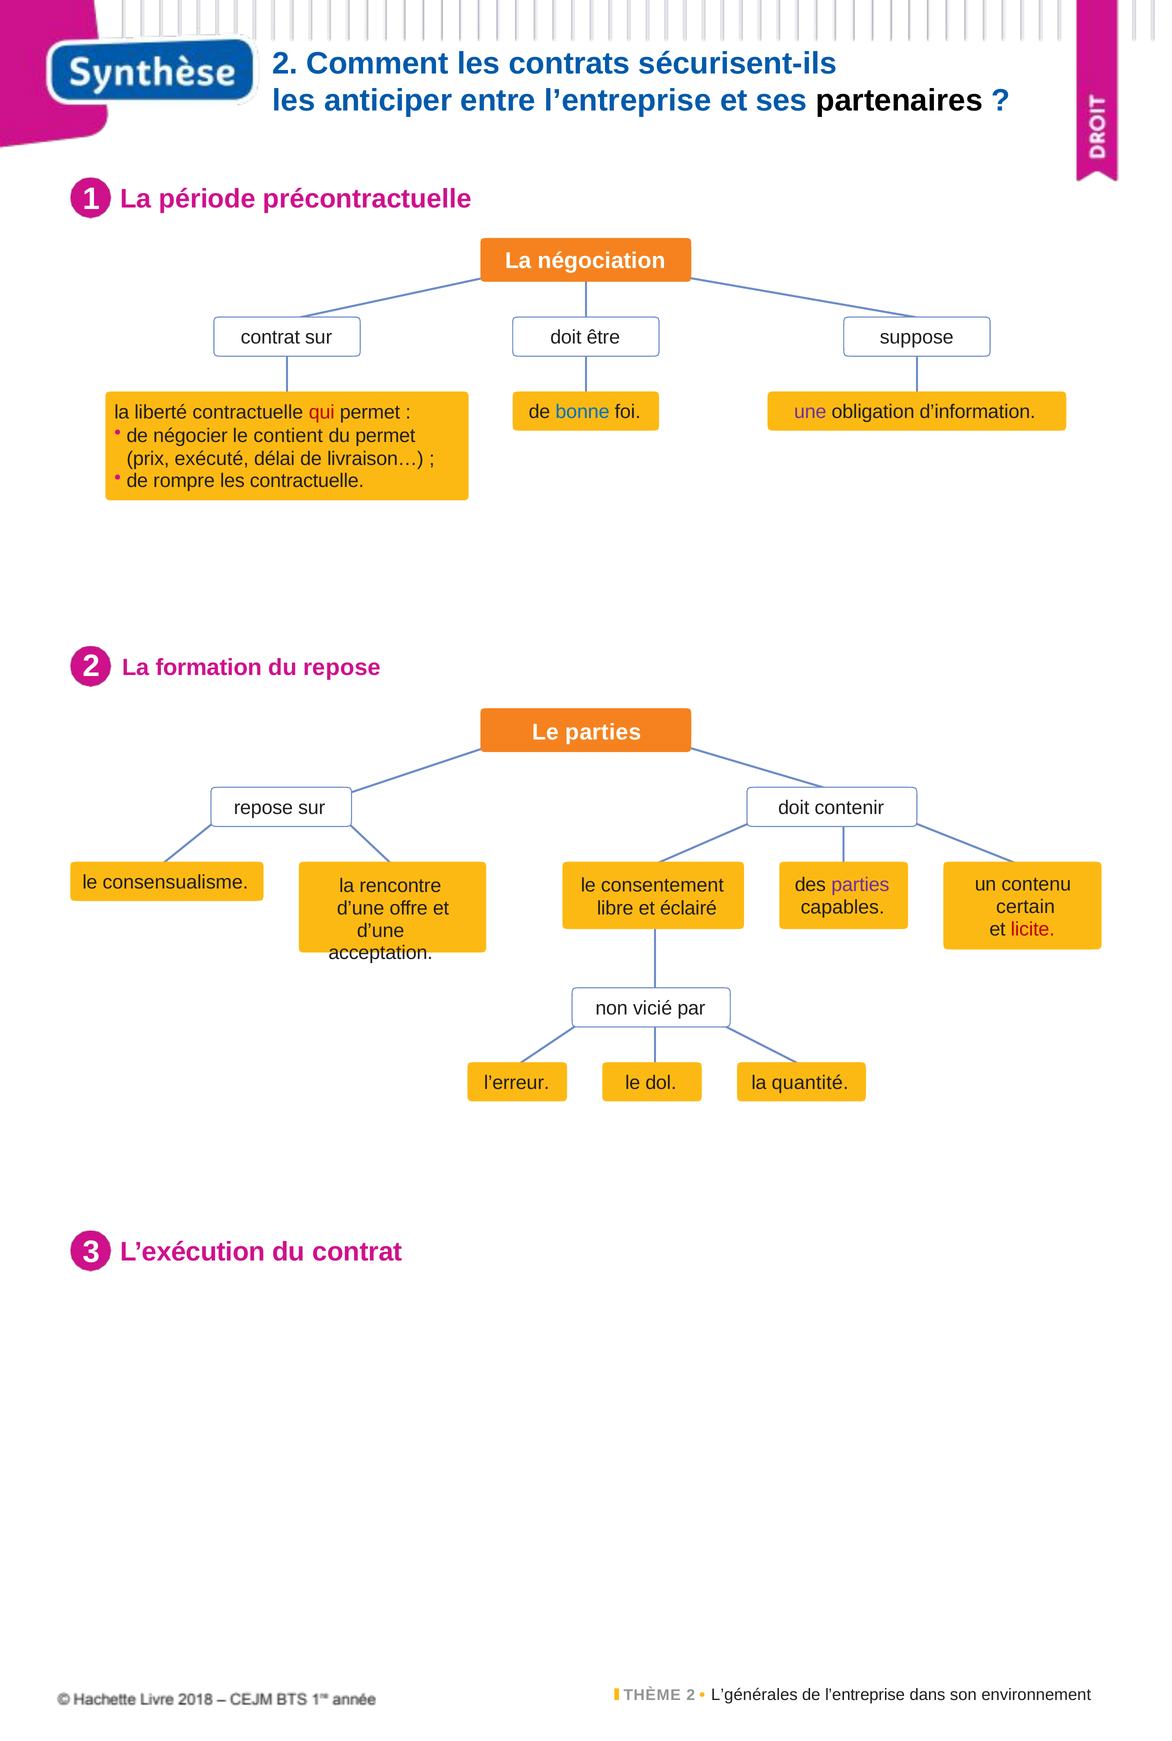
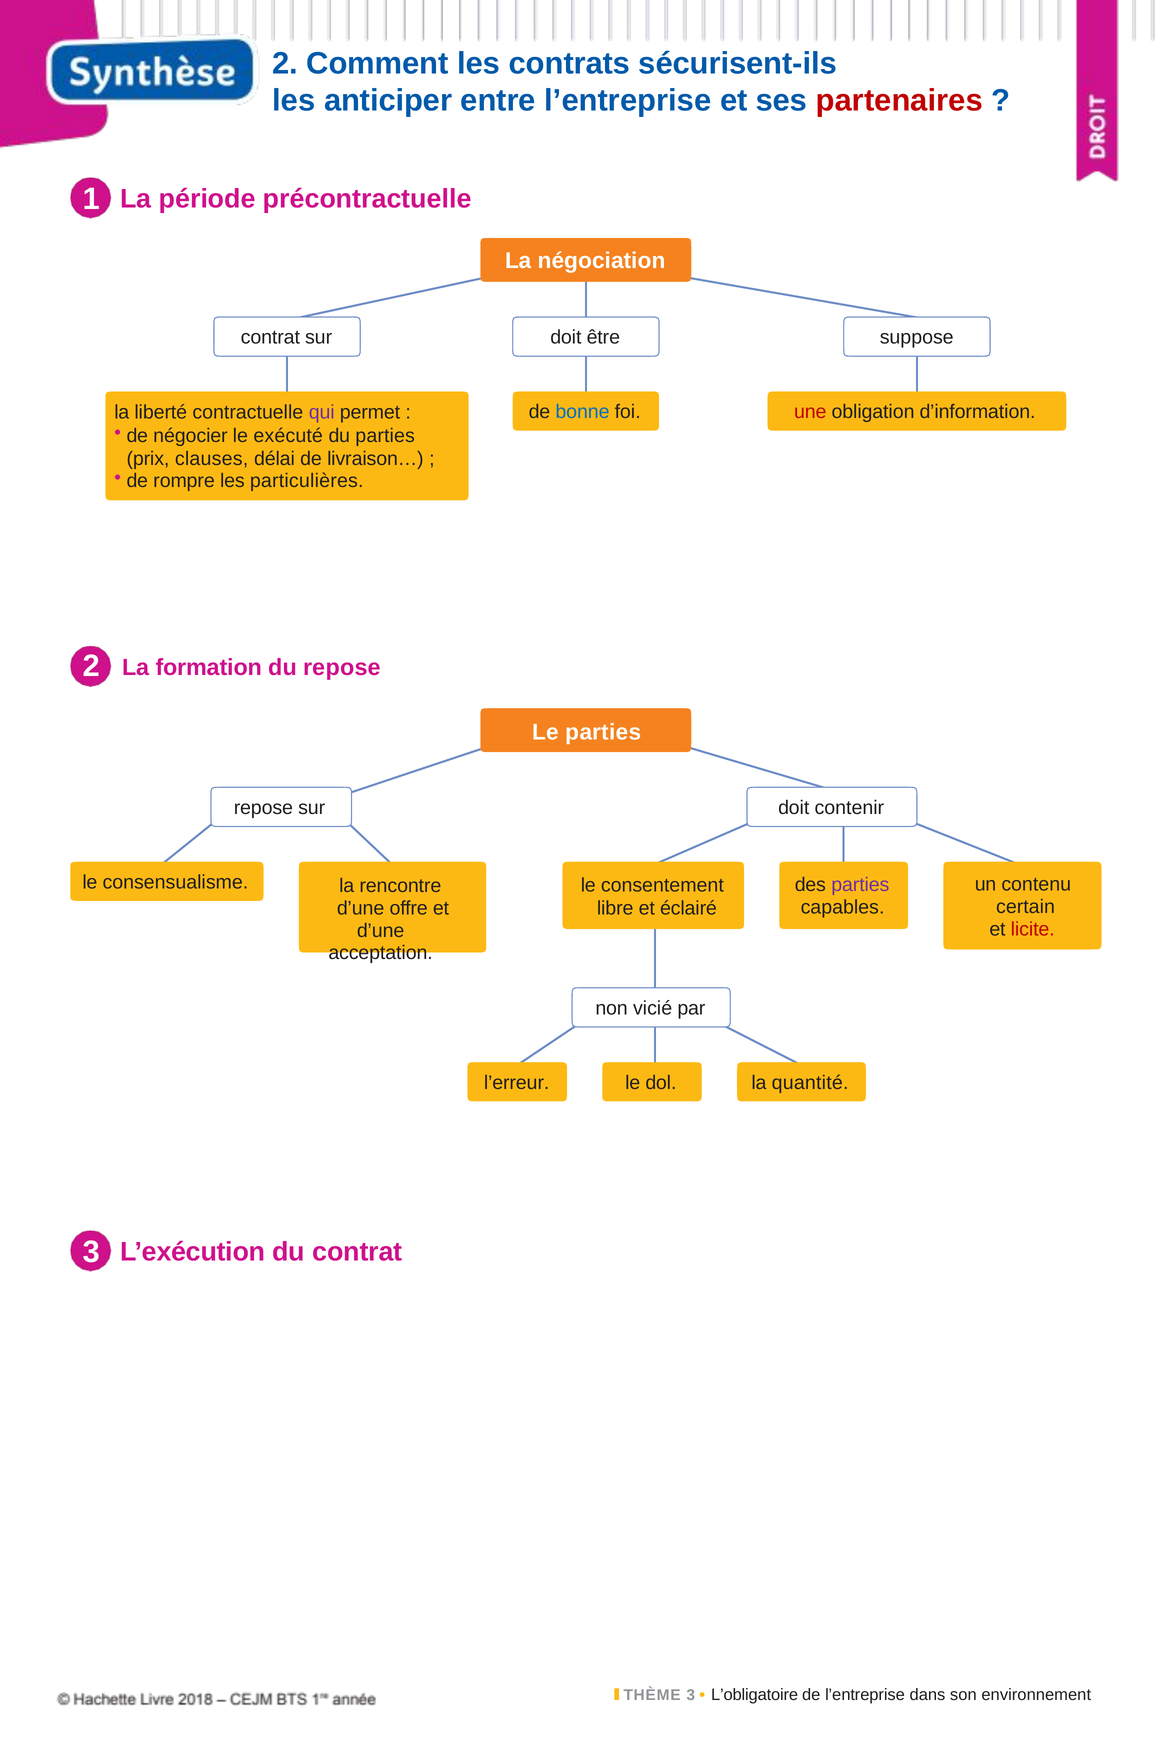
partenaires colour: black -> red (899, 101)
une colour: purple -> red (810, 412)
qui colour: red -> purple (322, 412)
contient: contient -> exécuté (288, 436)
du permet: permet -> parties (385, 436)
exécuté: exécuté -> clauses (212, 458)
les contractuelle: contractuelle -> particulières (307, 481)
THÈME 2: 2 -> 3 (691, 1694)
L’générales: L’générales -> L’obligatoire (755, 1694)
